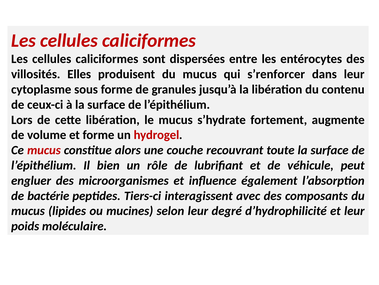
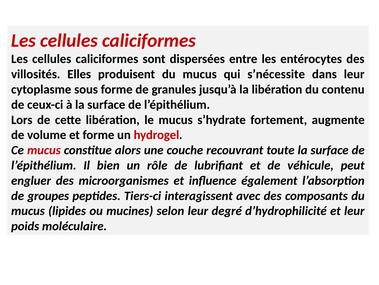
s’renforcer: s’renforcer -> s’nécessite (276, 74)
bactérie: bactérie -> groupes (48, 195)
